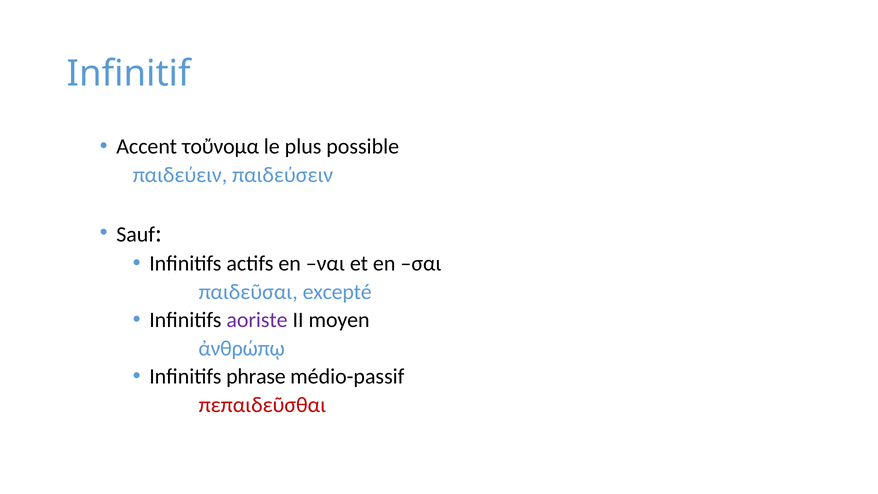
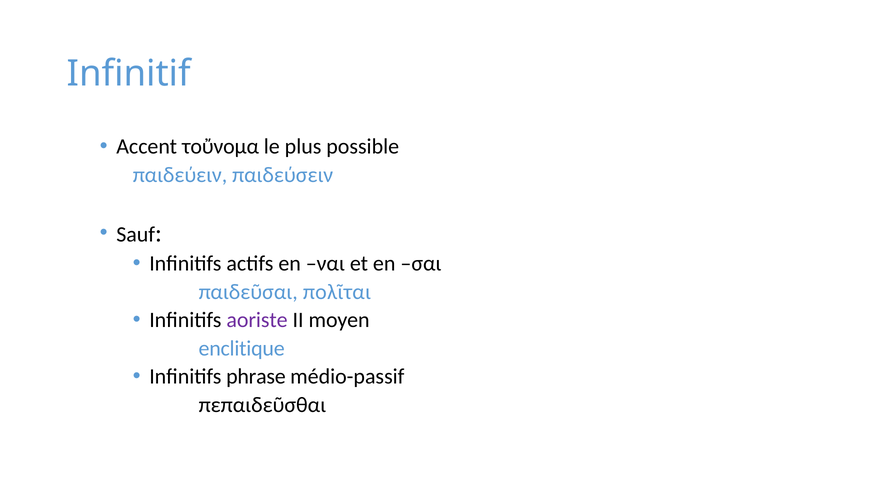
excepté: excepté -> πολῖται (337, 292)
ἀνθρώπῳ: ἀνθρώπῳ -> enclitique (242, 348)
πεπαιδεῦσθαι colour: red -> black (262, 405)
